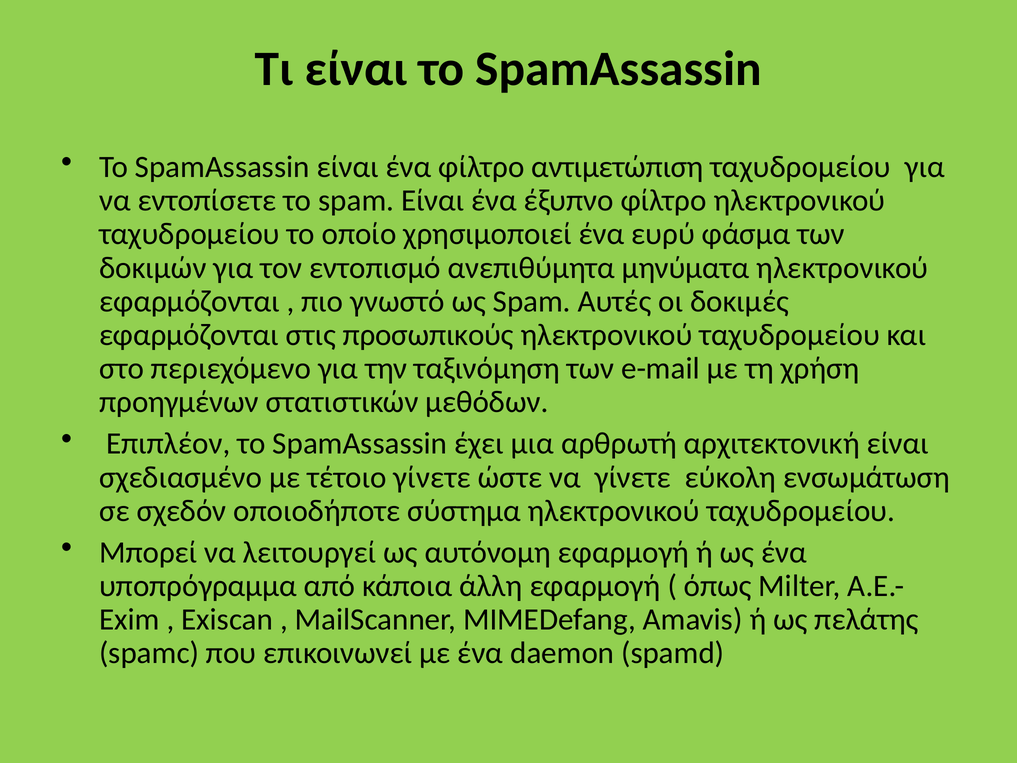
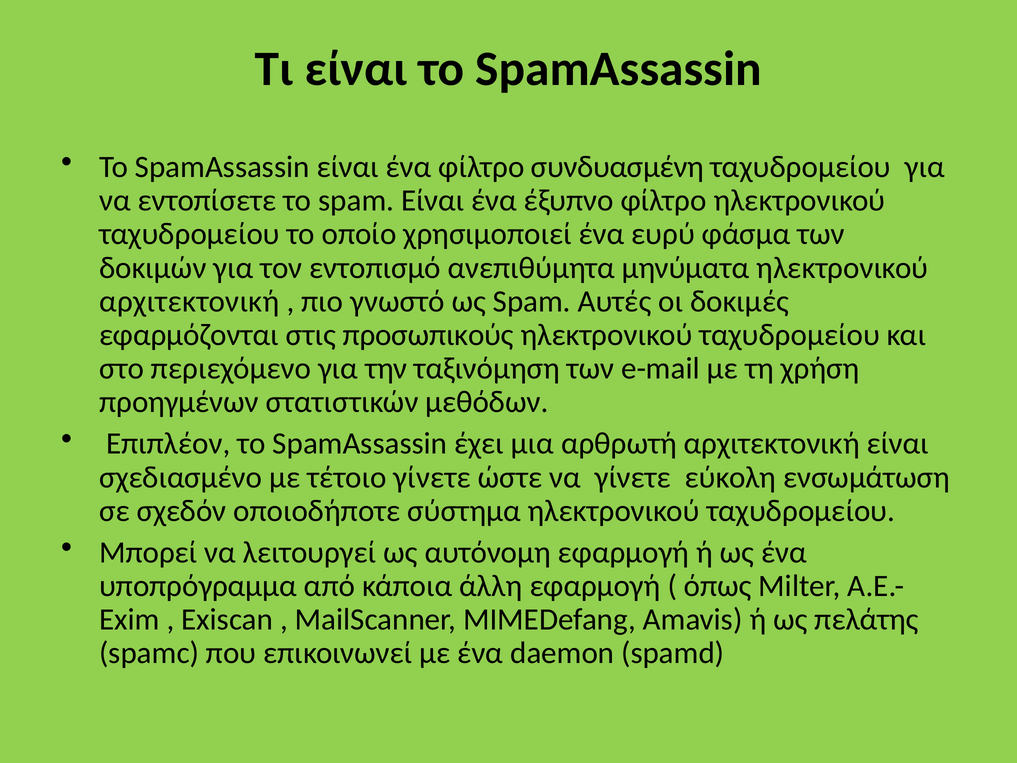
αντιμετώπιση: αντιμετώπιση -> συνδυασμένη (617, 167)
εφαρμόζονται: εφαρμόζονται -> αρχιτεκτονική (189, 301)
